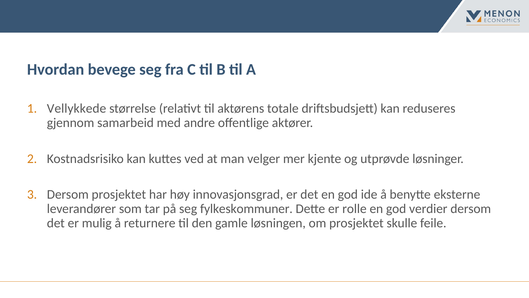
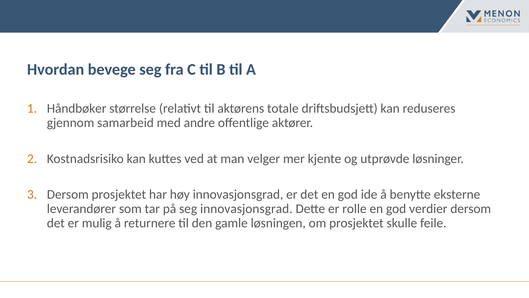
Vellykkede: Vellykkede -> Håndbøker (77, 108)
seg fylkeskommuner: fylkeskommuner -> innovasjonsgrad (246, 209)
